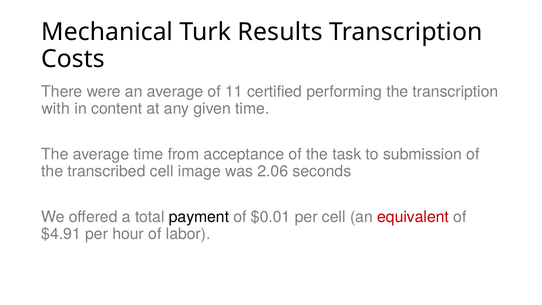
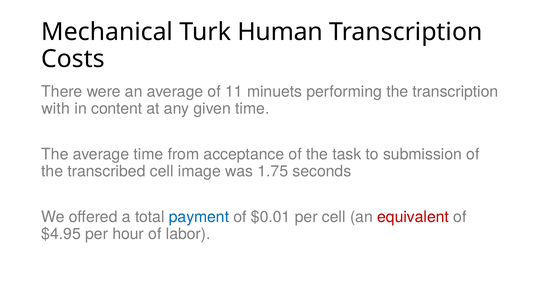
Results: Results -> Human (280, 32)
certified: certified -> minuets (275, 92)
2.06: 2.06 -> 1.75 (273, 171)
payment colour: black -> blue (199, 217)
$4.91: $4.91 -> $4.95 (61, 234)
